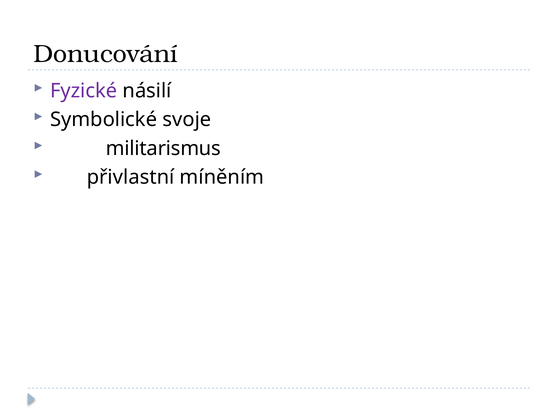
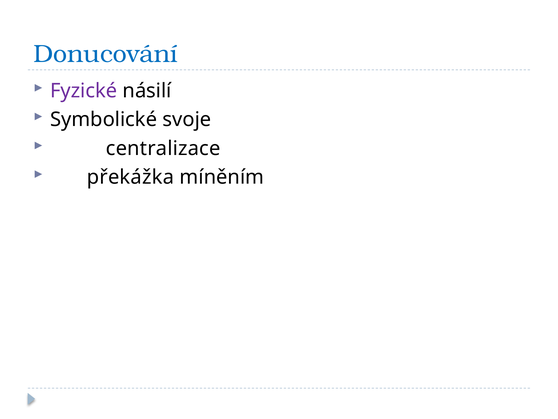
Donucování colour: black -> blue (106, 54)
militarismus: militarismus -> centralizace (163, 148)
přivlastní: přivlastní -> překážka (131, 177)
